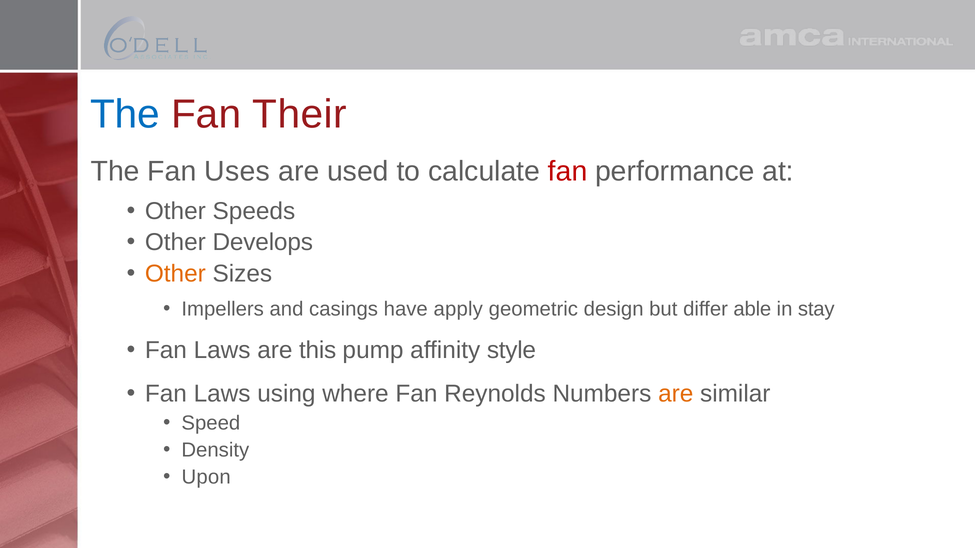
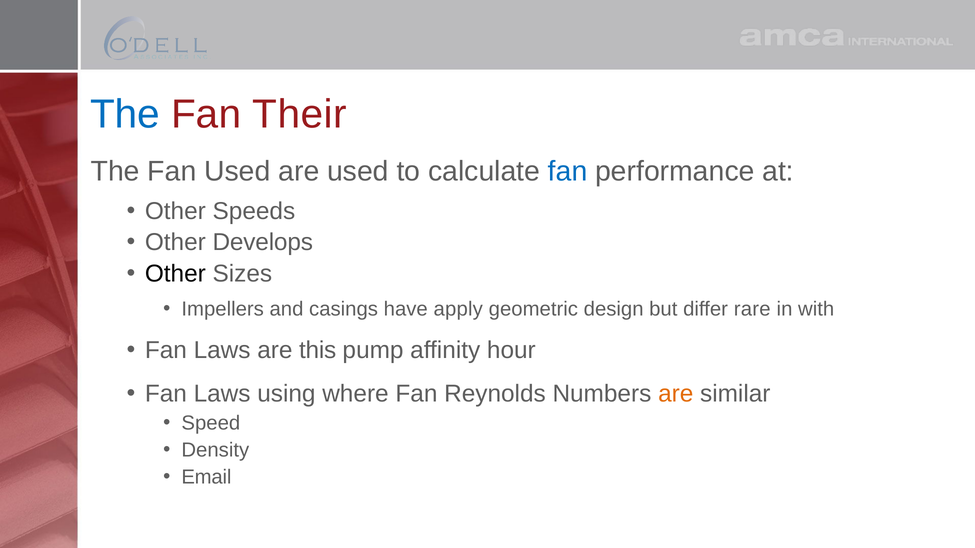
Fan Uses: Uses -> Used (237, 171)
fan colour: red -> blue (568, 171)
Other colour: orange -> black (175, 274)
able: able -> rare (752, 309)
stay: stay -> with (816, 309)
style: style -> hour (511, 351)
Upon: Upon -> Email (206, 477)
